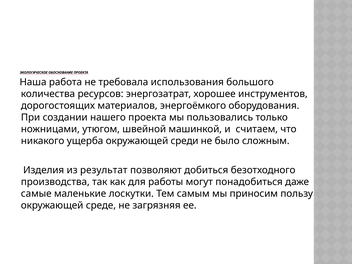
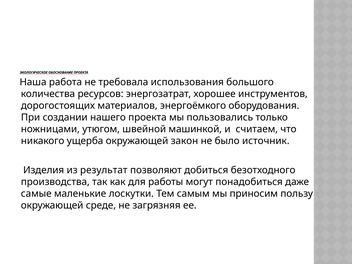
среди: среди -> закон (184, 141)
сложным: сложным -> источник (266, 141)
